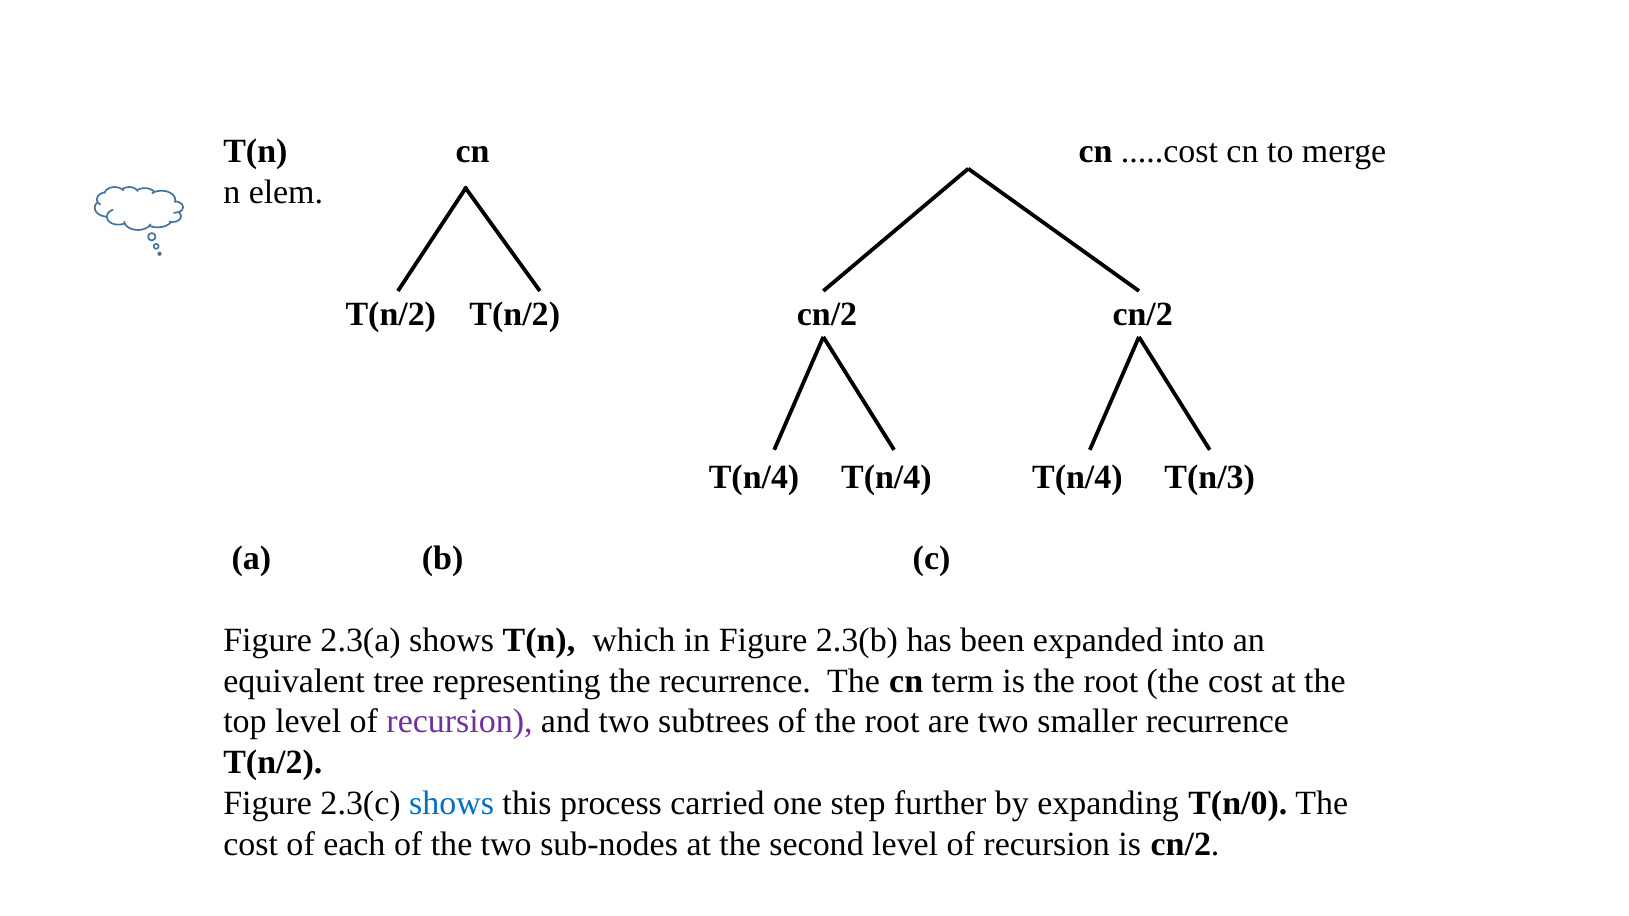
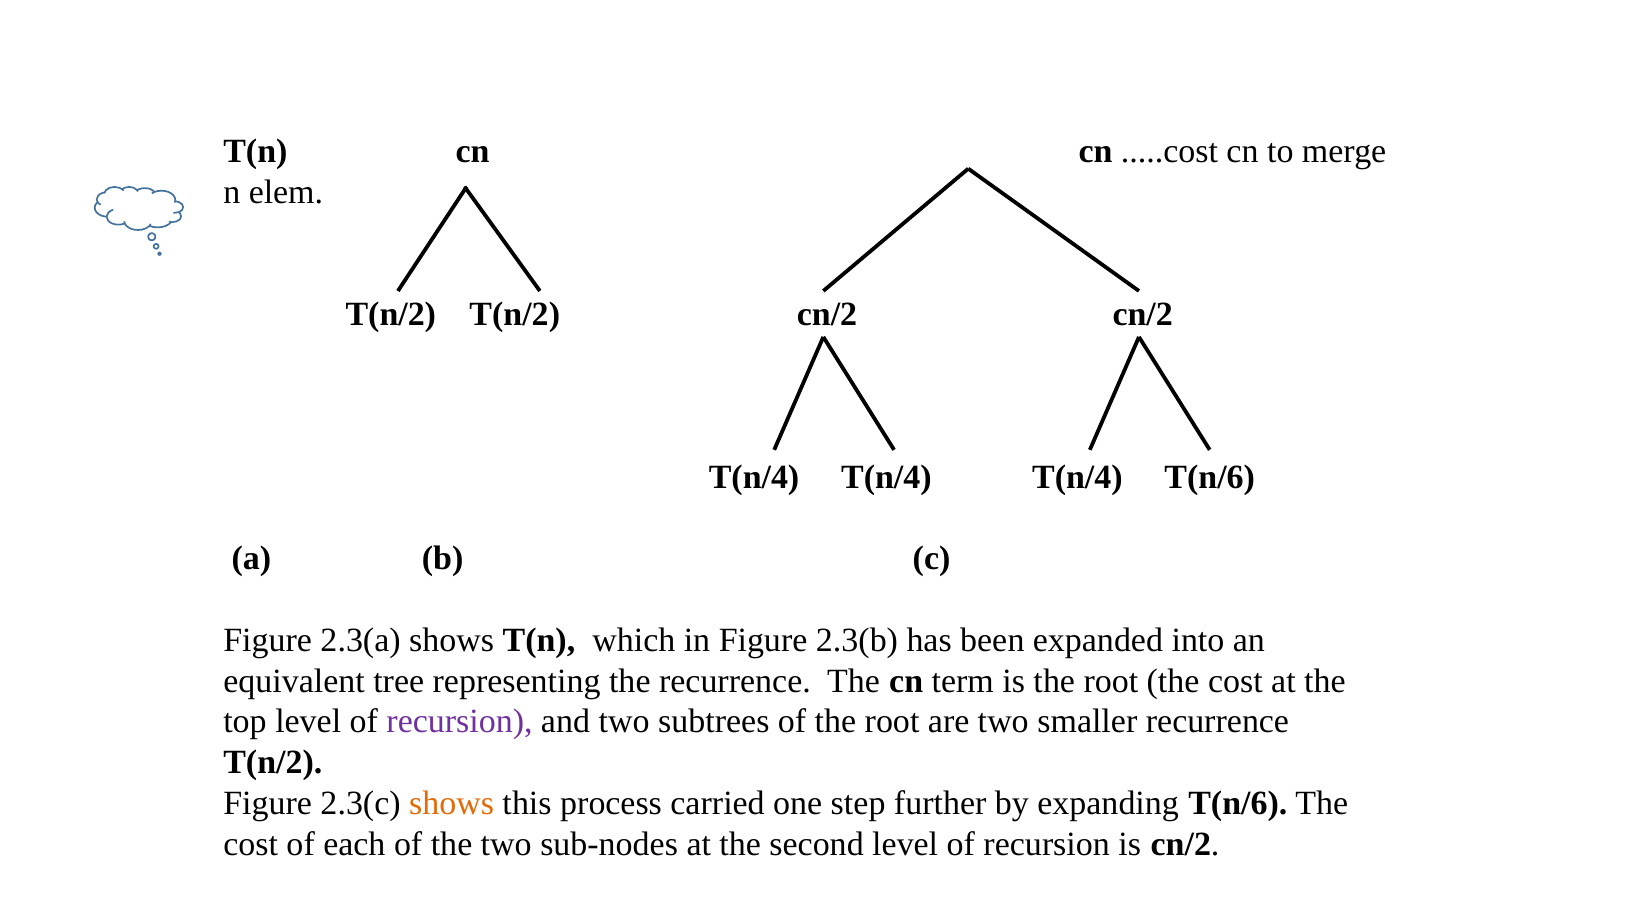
T(n/4 T(n/3: T(n/3 -> T(n/6 (1210, 477)
shows colour: blue -> orange (452, 803)
expanding T(n/0: T(n/0 -> T(n/6 (1238, 803)
